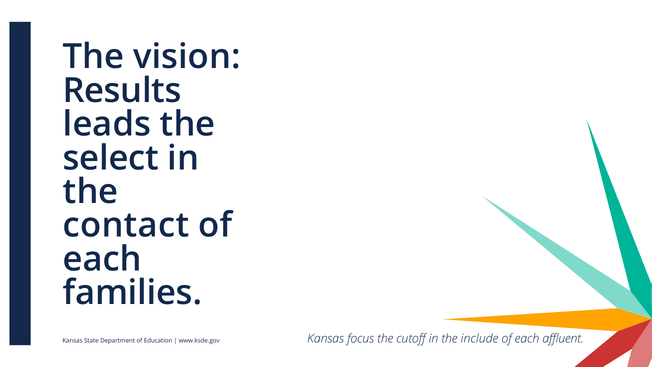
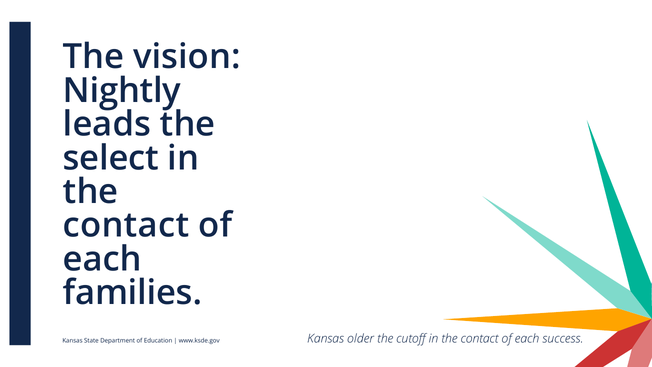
Results: Results -> Nightly (122, 91)
focus: focus -> older (361, 339)
include: include -> contact (480, 339)
affluent: affluent -> success (563, 339)
